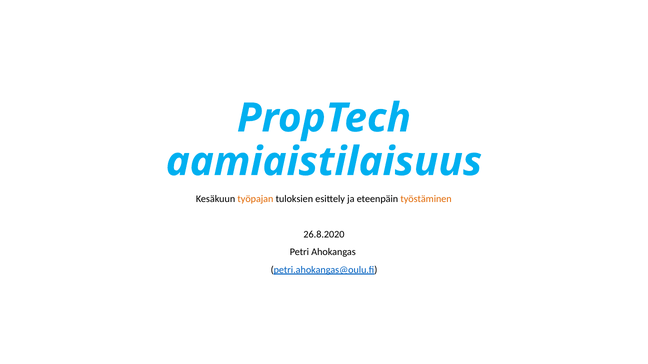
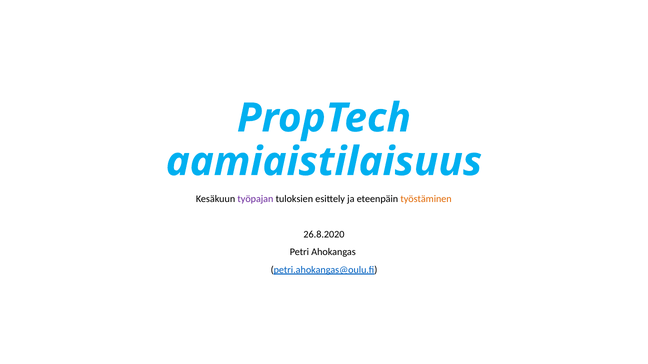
työpajan colour: orange -> purple (255, 199)
